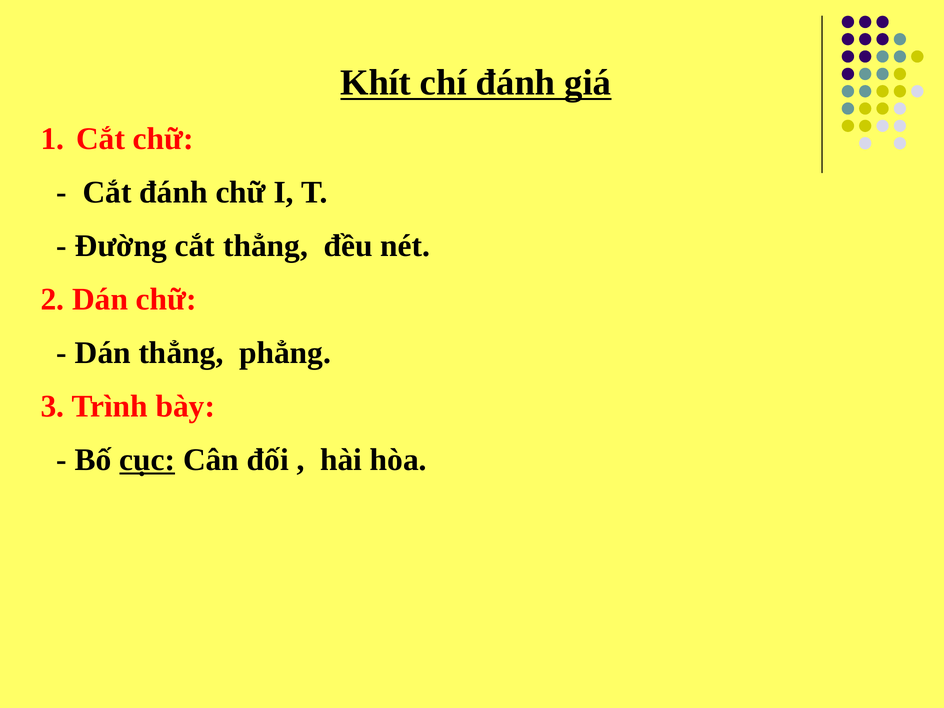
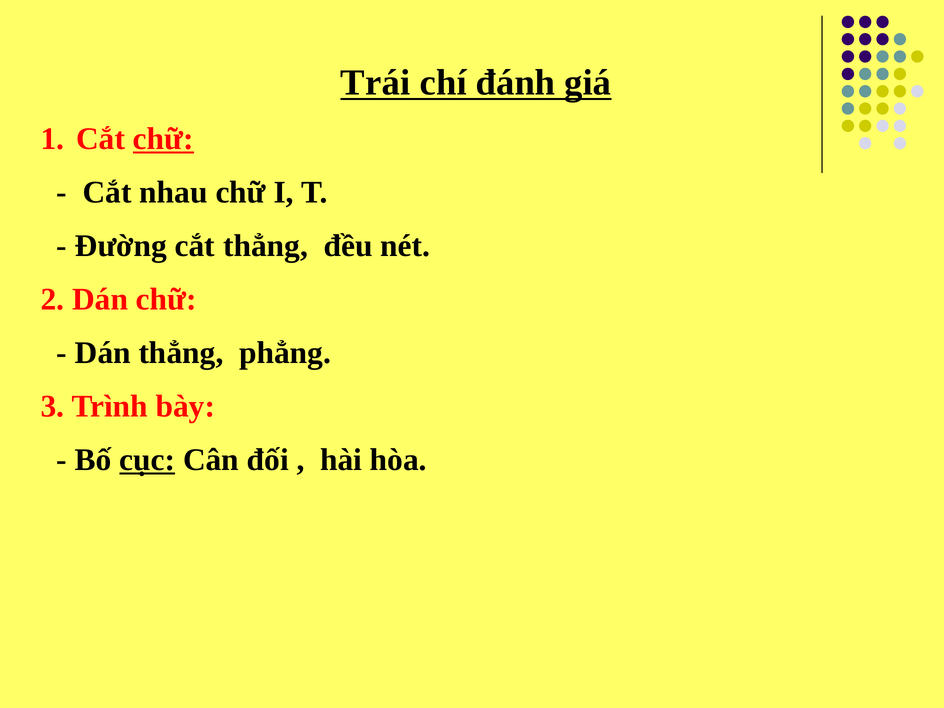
Khít: Khít -> Trái (375, 83)
chữ underline: none -> present (163, 139)
Cắt đánh: đánh -> nhau (174, 193)
